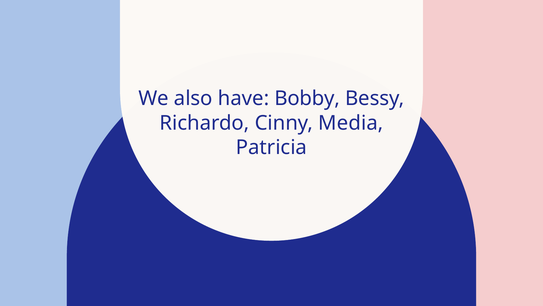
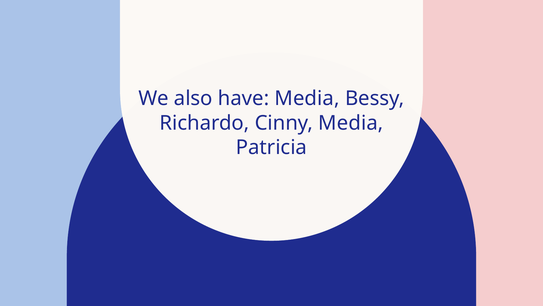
have Bobby: Bobby -> Media (307, 98)
